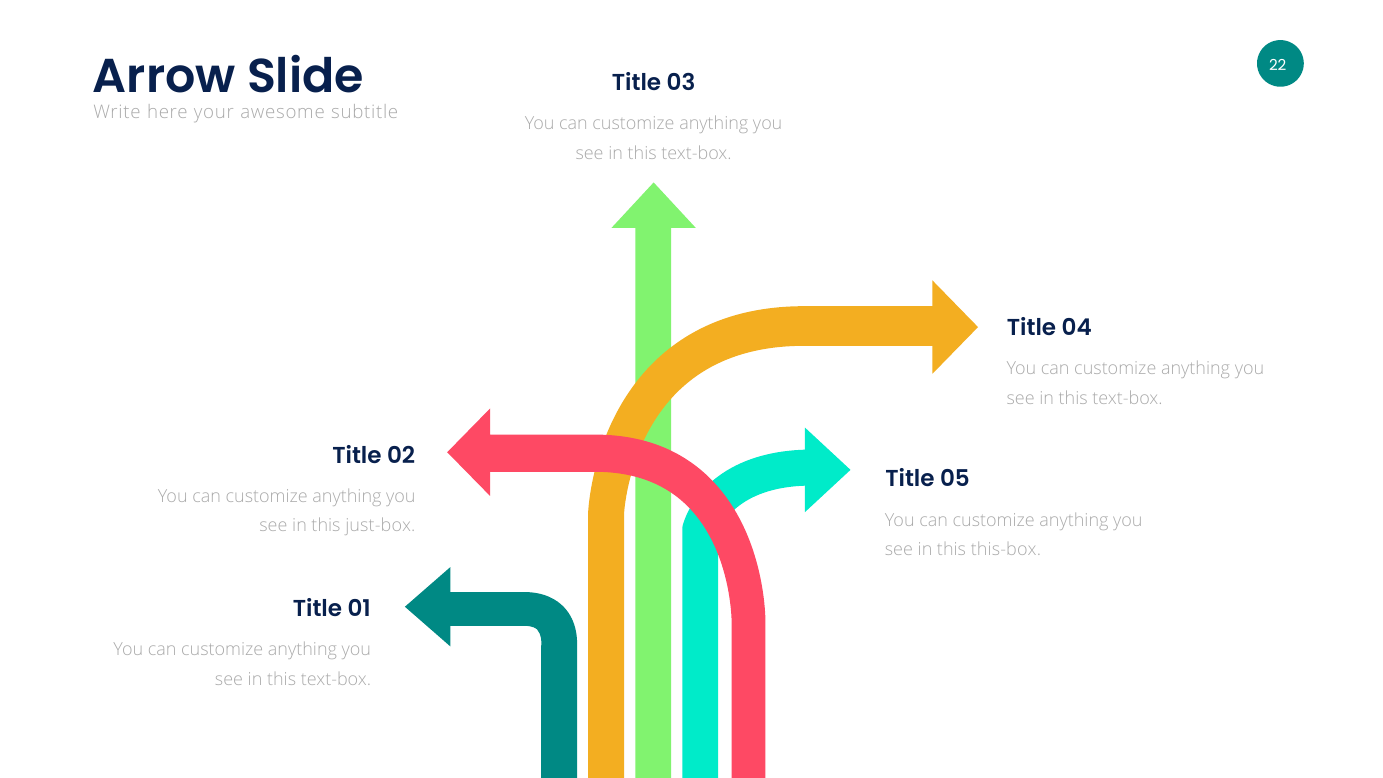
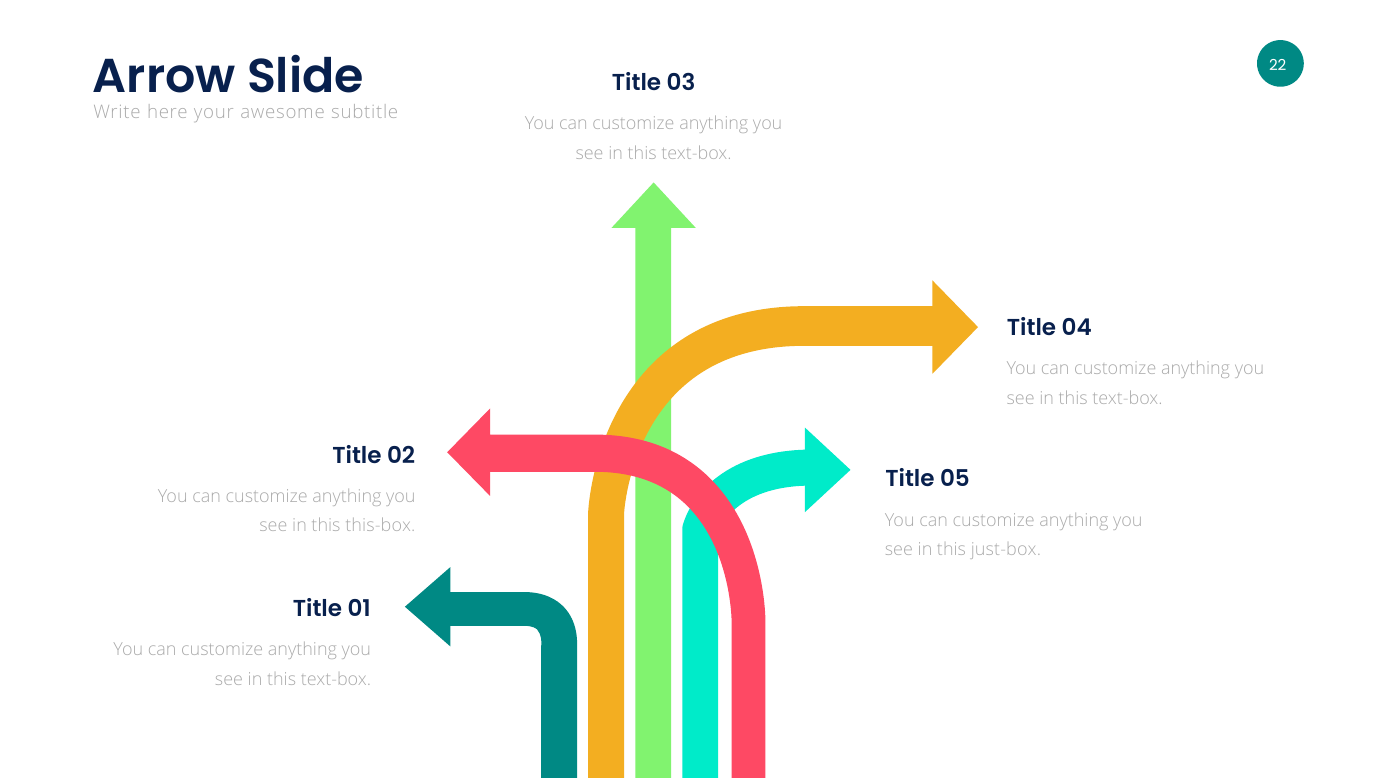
just-box: just-box -> this-box (380, 526)
this-box: this-box -> just-box (1006, 550)
